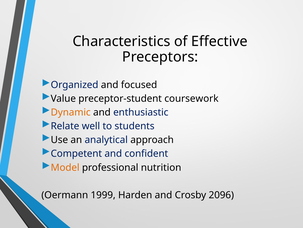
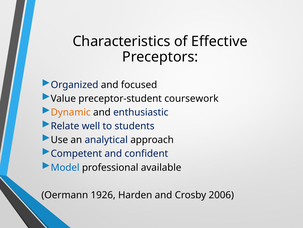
Model colour: orange -> blue (65, 167)
nutrition: nutrition -> available (161, 167)
1999: 1999 -> 1926 (103, 194)
2096: 2096 -> 2006 (221, 194)
